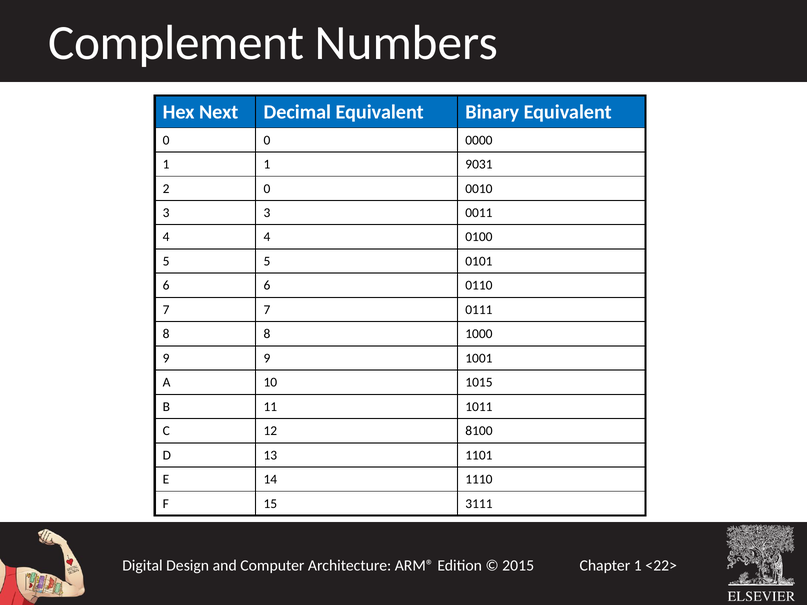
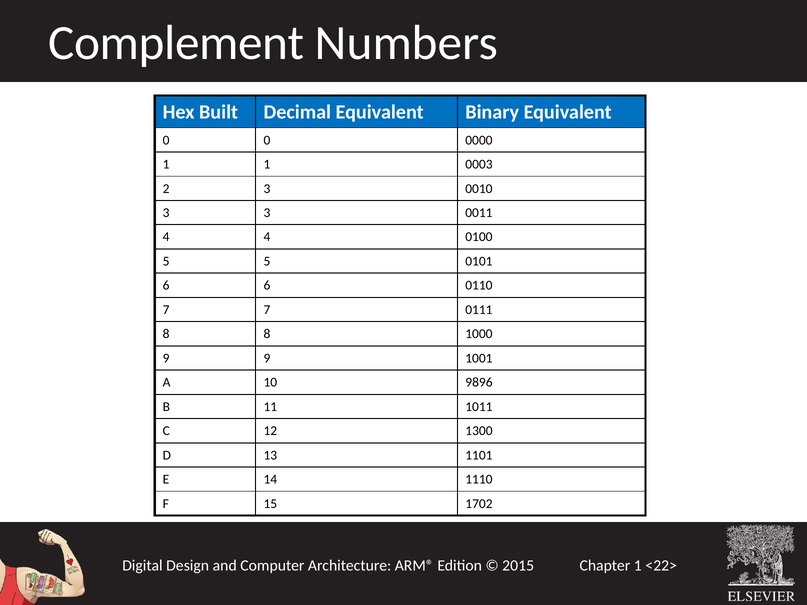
Next: Next -> Built (219, 112)
9031: 9031 -> 0003 (479, 164)
2 0: 0 -> 3 (267, 189)
1015: 1015 -> 9896 (479, 383)
8100: 8100 -> 1300 (479, 431)
3111: 3111 -> 1702 (479, 504)
